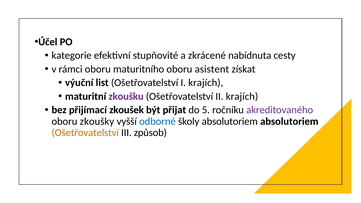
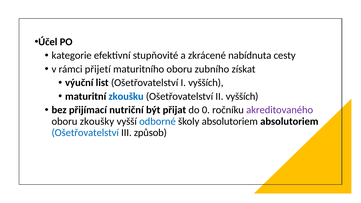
rámci oboru: oboru -> přijetí (98, 69)
asistent: asistent -> zubního (212, 69)
I krajích: krajích -> vyšších (206, 83)
zkoušku colour: purple -> blue (126, 96)
II krajích: krajích -> vyšších (242, 96)
zkoušek: zkoušek -> nutriční (126, 110)
5: 5 -> 0 (206, 110)
Ošetřovatelství colour: orange -> blue (85, 133)
